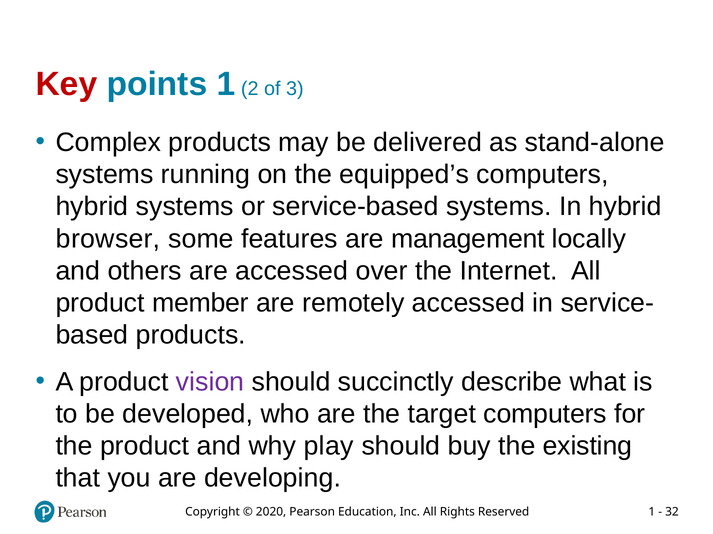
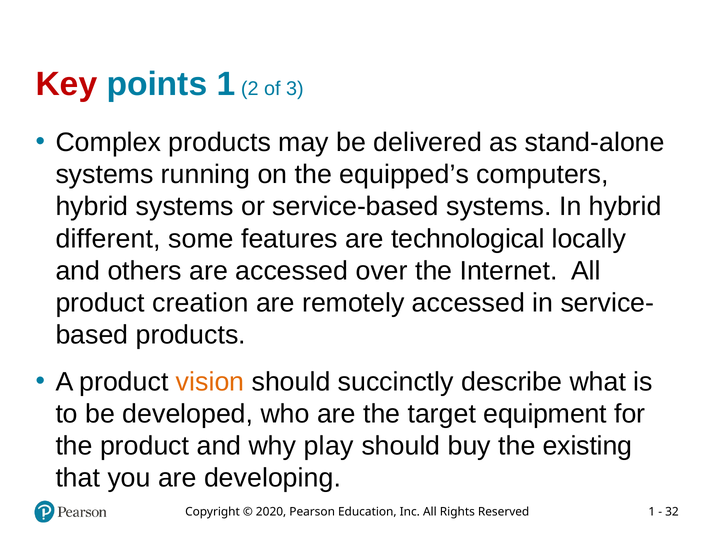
browser: browser -> different (108, 239)
management: management -> technological (468, 239)
member: member -> creation (200, 303)
vision colour: purple -> orange (210, 382)
target computers: computers -> equipment (545, 414)
